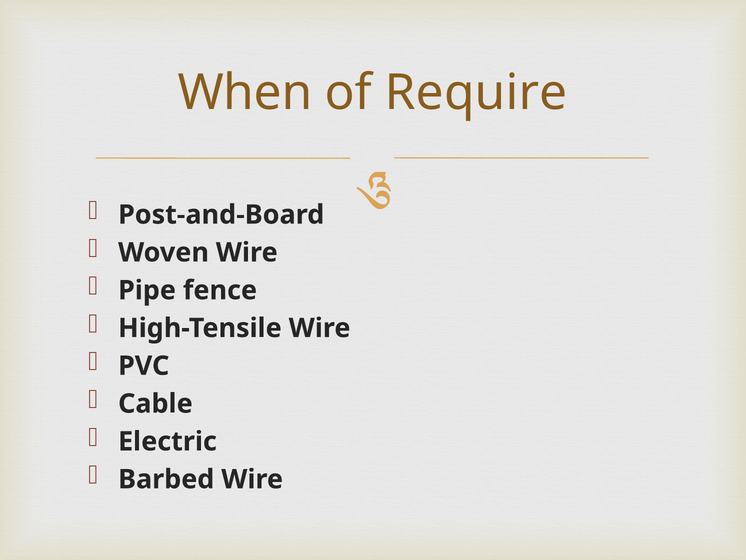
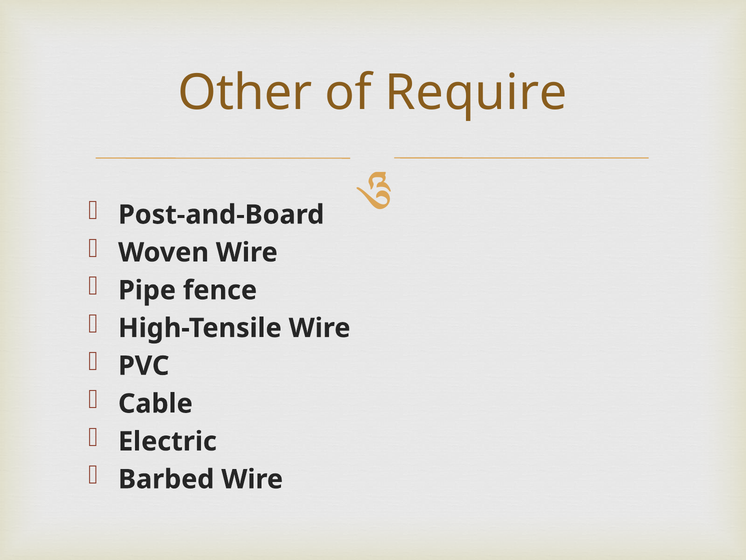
When: When -> Other (245, 93)
